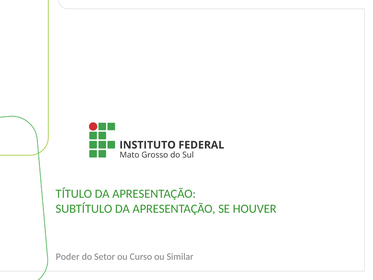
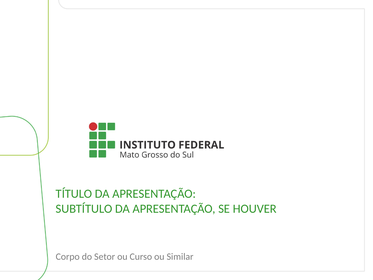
Poder: Poder -> Corpo (68, 256)
